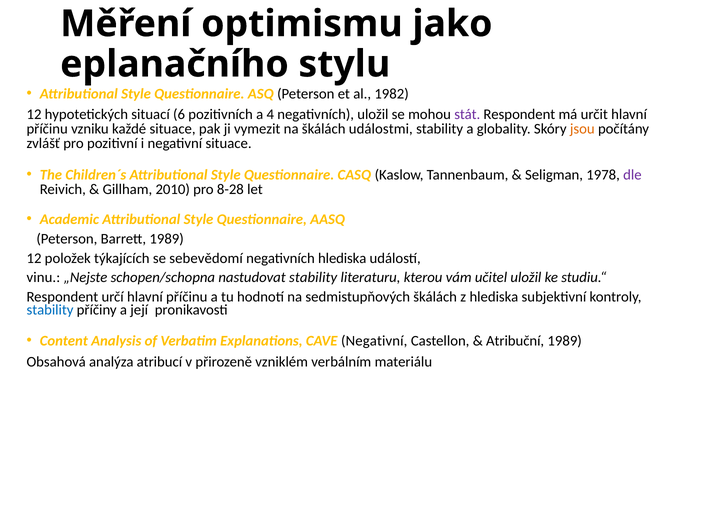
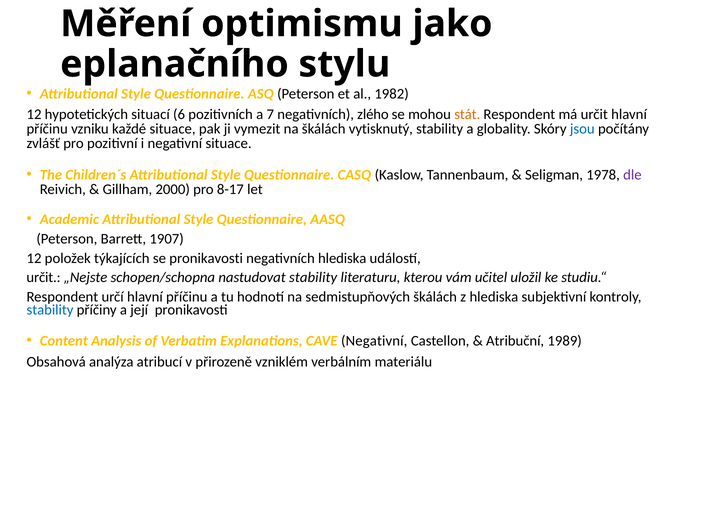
4: 4 -> 7 (270, 115)
negativních uložil: uložil -> zlého (373, 115)
stát colour: purple -> orange (467, 115)
událostmi: událostmi -> vytisknutý (381, 129)
jsou colour: orange -> blue (582, 129)
2010: 2010 -> 2000 (173, 189)
8-28: 8-28 -> 8-17 (230, 189)
Barrett 1989: 1989 -> 1907 (167, 239)
se sebevědomí: sebevědomí -> pronikavosti (206, 258)
vinu: vinu -> určit (44, 278)
